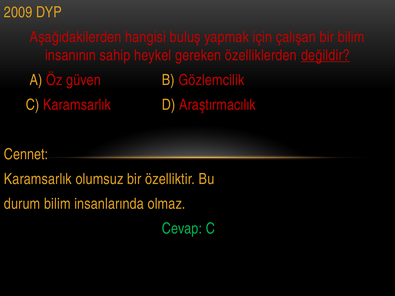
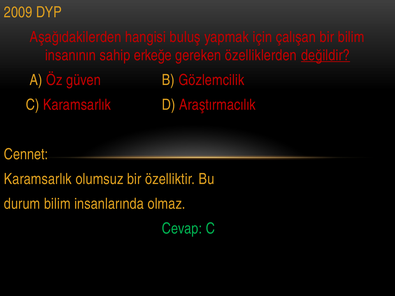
heykel: heykel -> erkeğe (153, 55)
